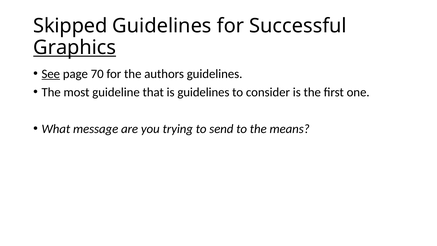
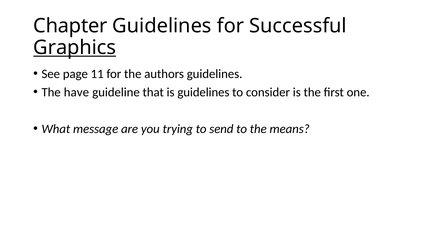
Skipped: Skipped -> Chapter (70, 26)
See underline: present -> none (51, 74)
70: 70 -> 11 (97, 74)
most: most -> have (76, 92)
